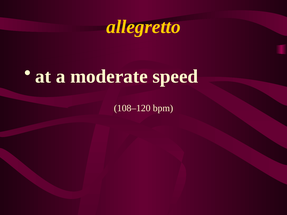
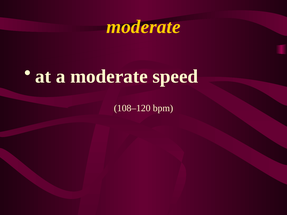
allegretto: allegretto -> moderate (143, 27)
